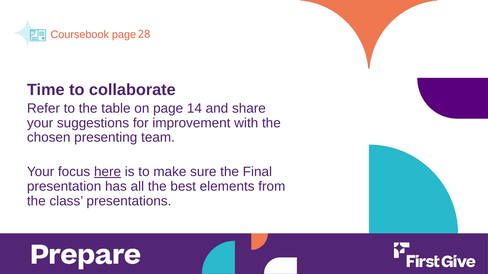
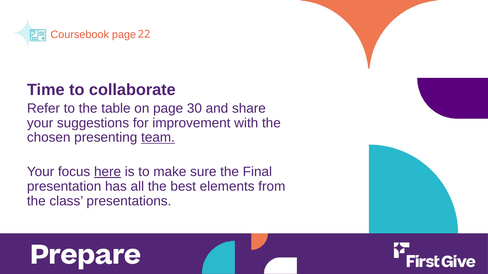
28: 28 -> 22 (144, 34)
14: 14 -> 30 (194, 108)
team underline: none -> present (158, 138)
